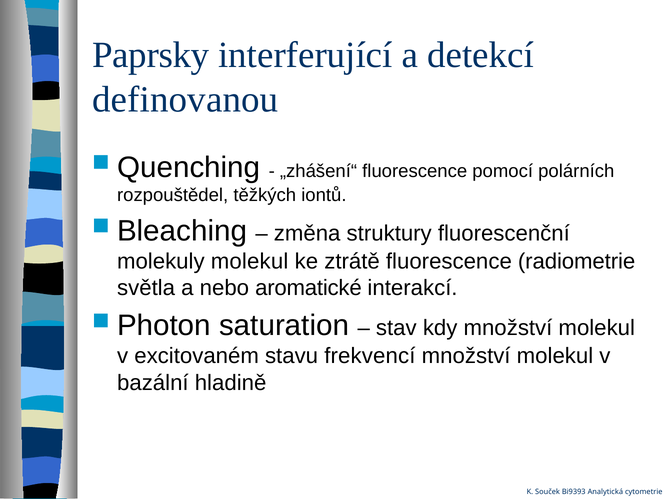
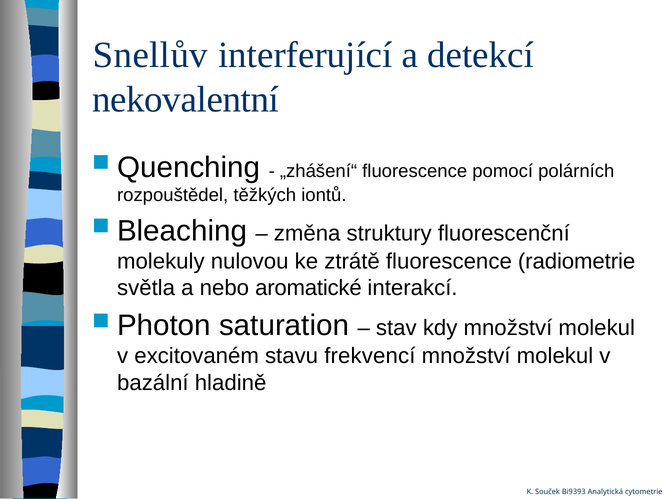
Paprsky: Paprsky -> Snellův (150, 55)
definovanou: definovanou -> nekovalentní (185, 100)
molekuly molekul: molekul -> nulovou (250, 262)
